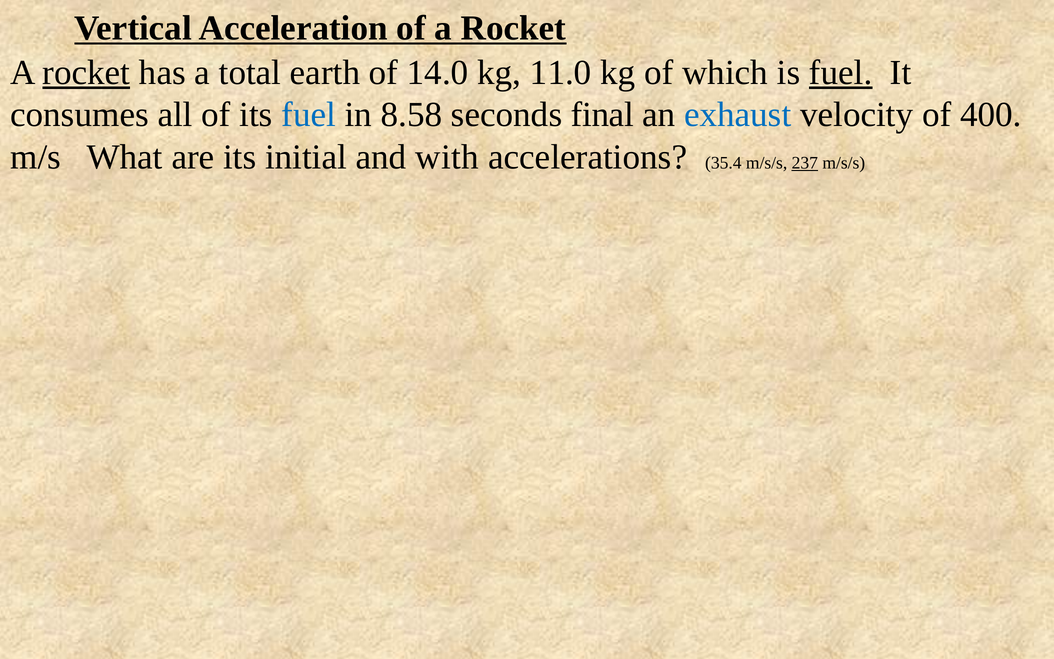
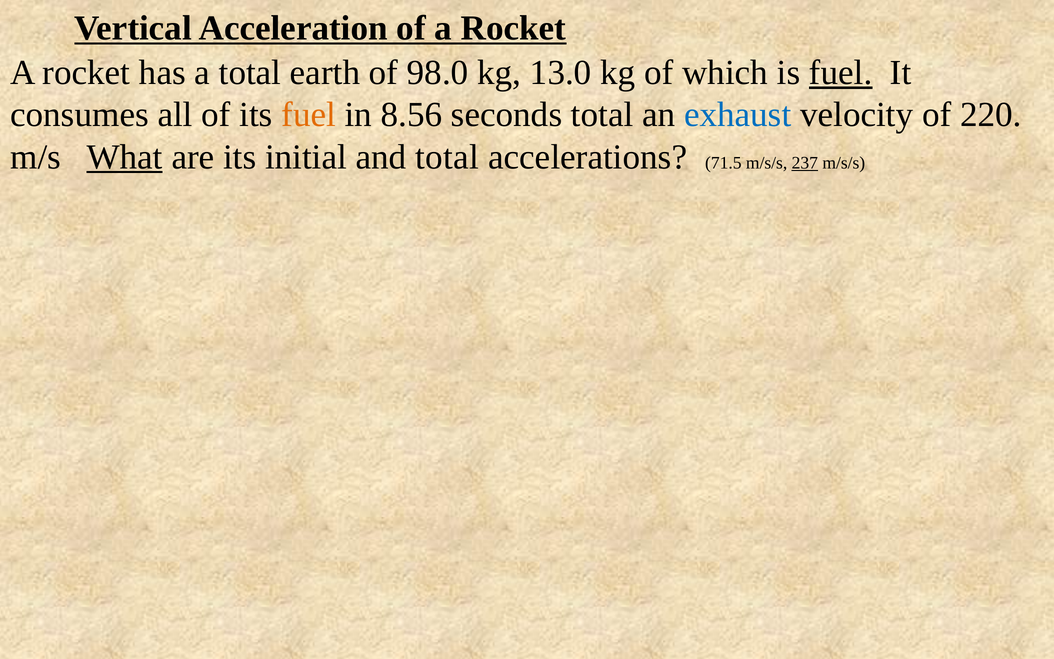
rocket underline: present -> none (86, 73)
14.0: 14.0 -> 98.0 (438, 73)
11.0: 11.0 -> 13.0 (561, 73)
fuel colour: blue -> orange (309, 115)
8.58: 8.58 -> 8.56 (411, 115)
seconds final: final -> total (602, 115)
400: 400 -> 220 (991, 115)
What underline: none -> present (125, 157)
and with: with -> total (447, 157)
35.4: 35.4 -> 71.5 (723, 163)
